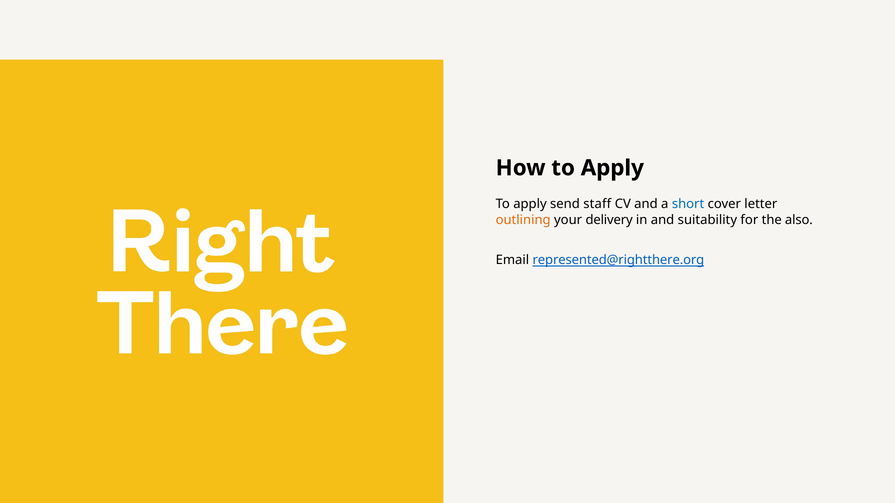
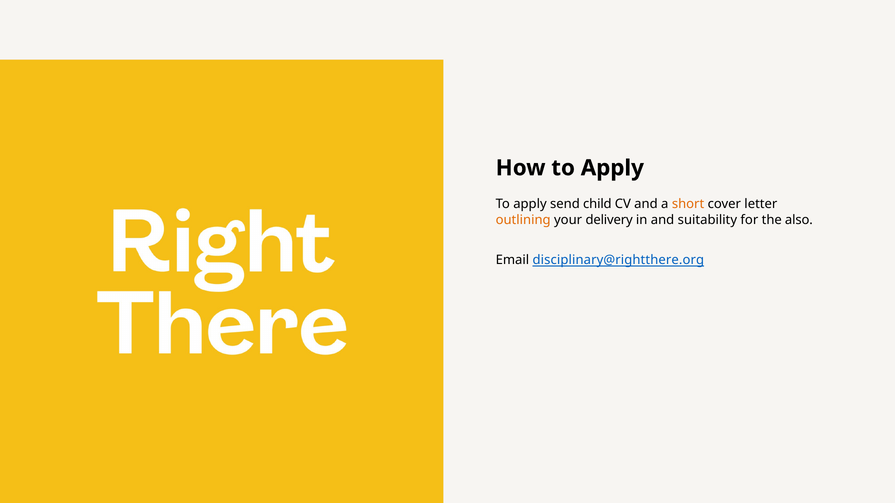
staff: staff -> child (597, 204)
short colour: blue -> orange (688, 204)
represented@rightthere.org: represented@rightthere.org -> disciplinary@rightthere.org (618, 260)
